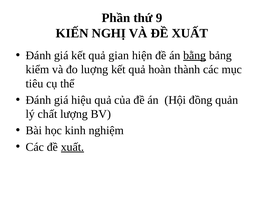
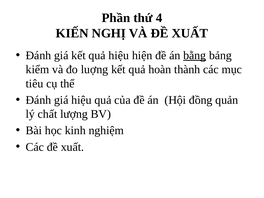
9: 9 -> 4 (159, 18)
quả gian: gian -> hiệu (119, 55)
xuất underline: present -> none (72, 147)
